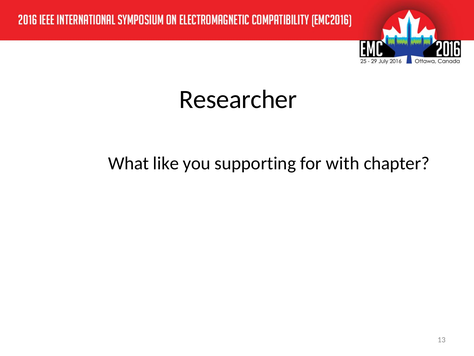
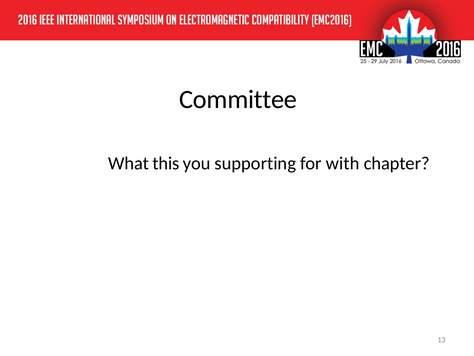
Researcher: Researcher -> Committee (238, 99)
like: like -> this (166, 163)
